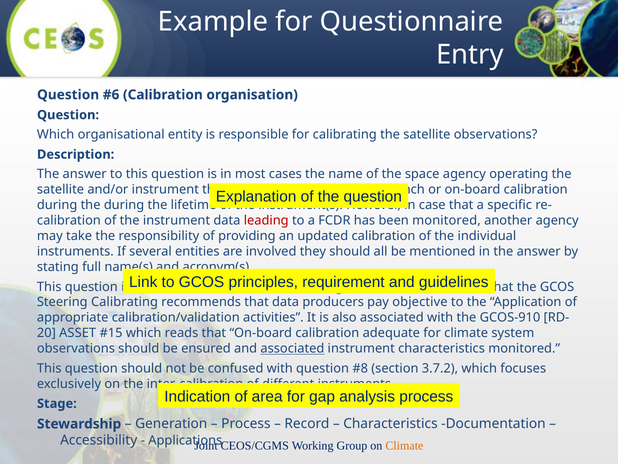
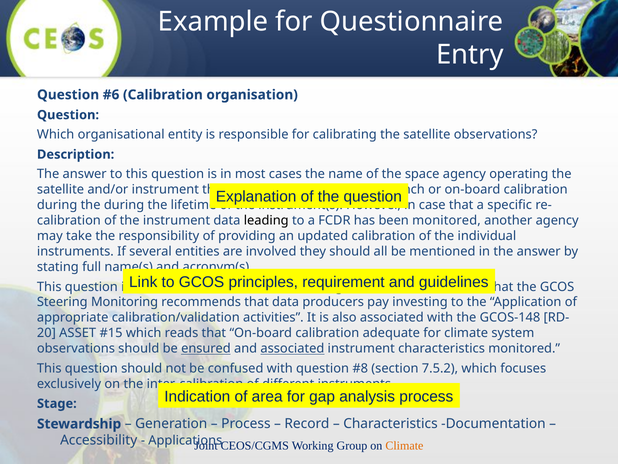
leading colour: red -> black (266, 220)
Steering Calibrating: Calibrating -> Monitoring (125, 302)
objective: objective -> investing (420, 302)
GCOS-910: GCOS-910 -> GCOS-148 (510, 317)
ensured underline: none -> present (206, 348)
3.7.2: 3.7.2 -> 7.5.2 (440, 368)
